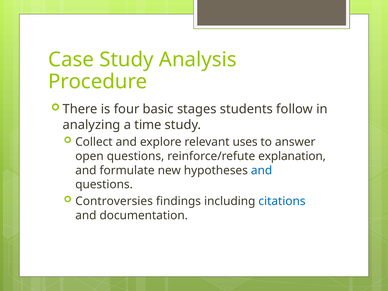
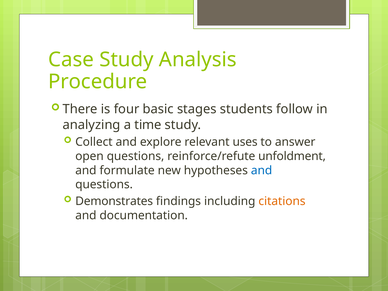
explanation: explanation -> unfoldment (292, 156)
Controversies: Controversies -> Demonstrates (114, 201)
citations colour: blue -> orange (282, 201)
